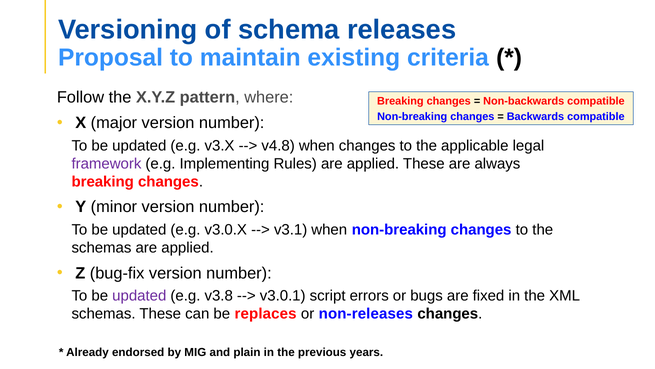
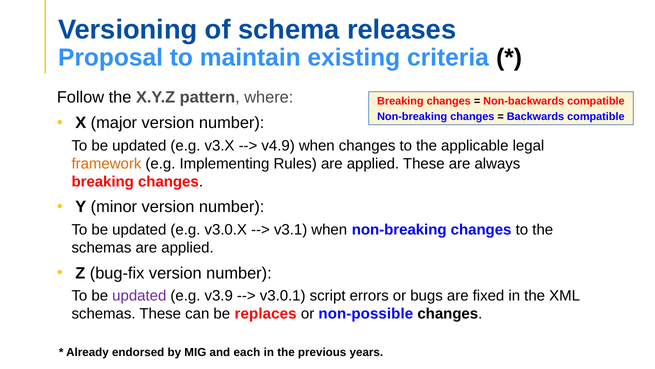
v4.8: v4.8 -> v4.9 (278, 146)
framework colour: purple -> orange (106, 164)
v3.8: v3.8 -> v3.9 (219, 295)
non-releases: non-releases -> non-possible (366, 314)
plain: plain -> each (247, 352)
